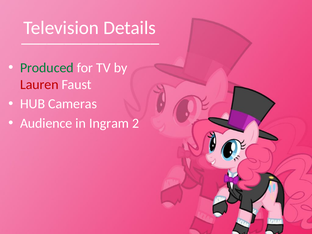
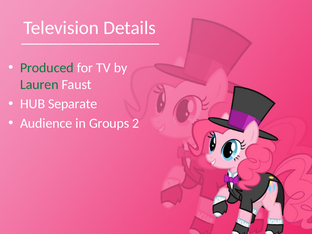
Lauren colour: red -> green (39, 85)
Cameras: Cameras -> Separate (73, 104)
Ingram: Ingram -> Groups (109, 123)
